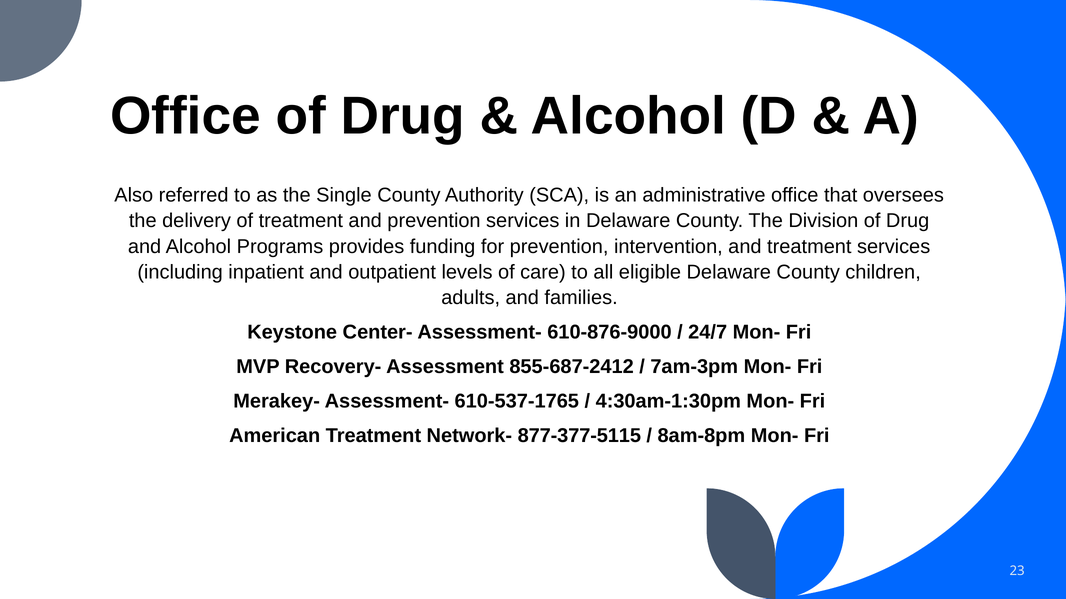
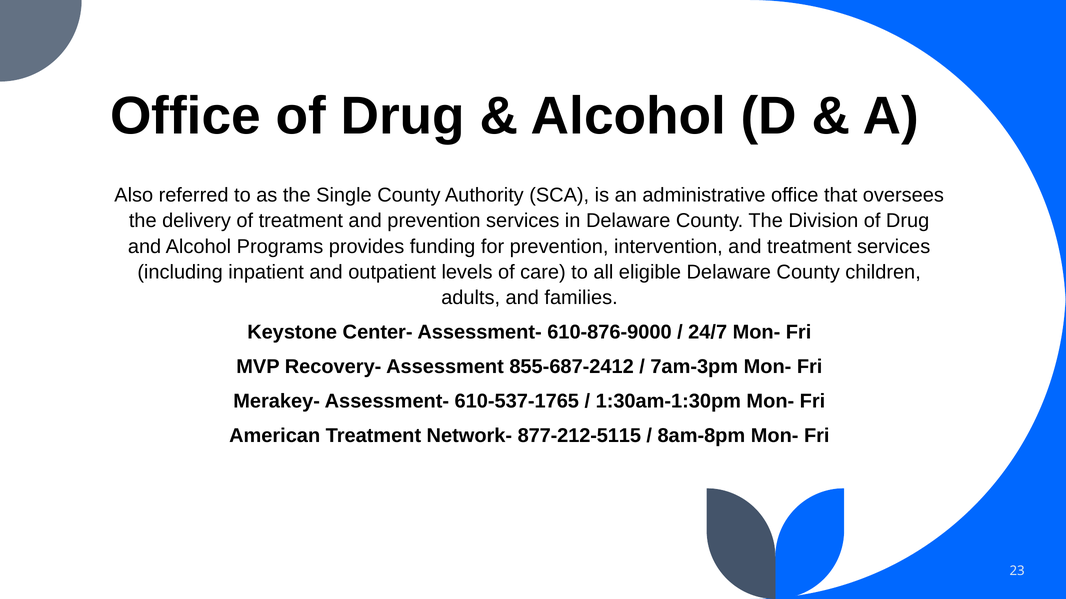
4:30am-1:30pm: 4:30am-1:30pm -> 1:30am-1:30pm (668, 402)
877-377-5115: 877-377-5115 -> 877-212-5115 (579, 436)
